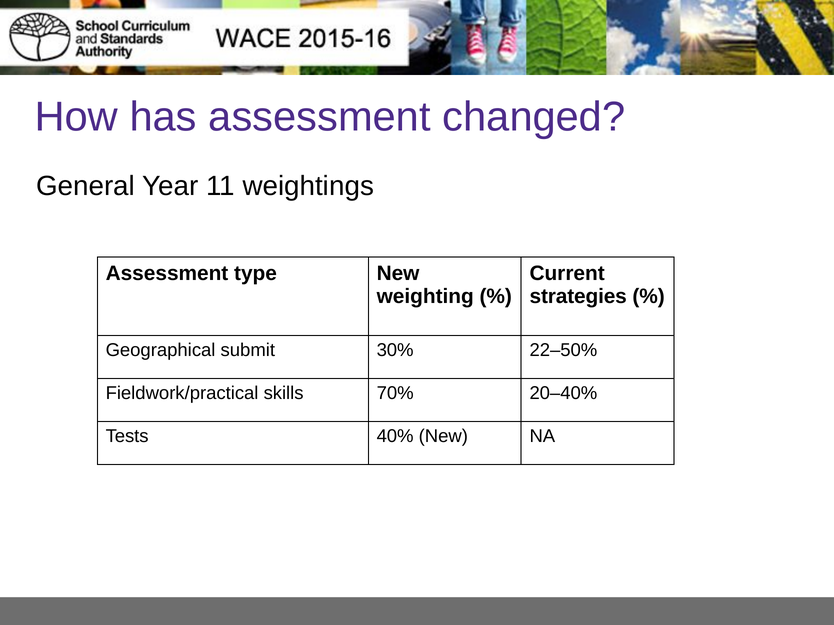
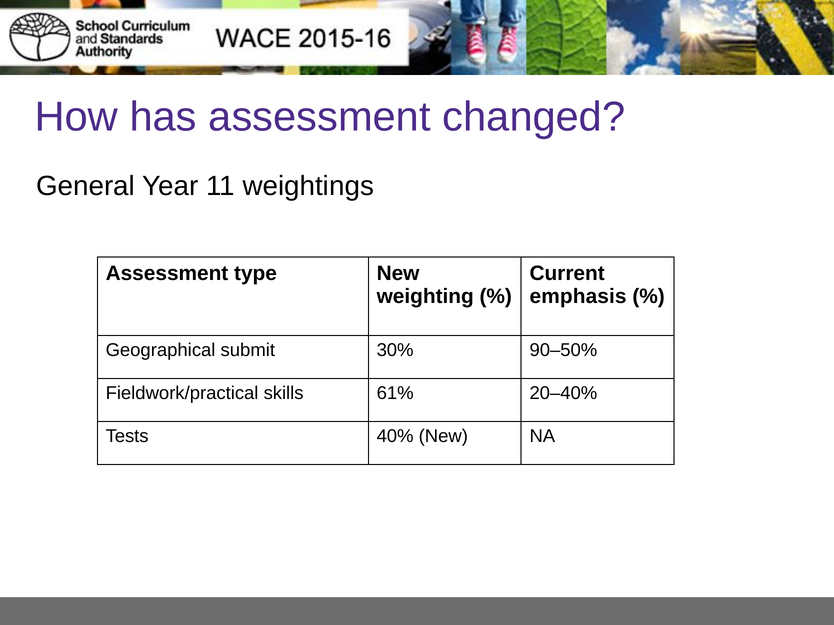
strategies: strategies -> emphasis (578, 297)
22–50%: 22–50% -> 90–50% (563, 350)
70%: 70% -> 61% (395, 393)
